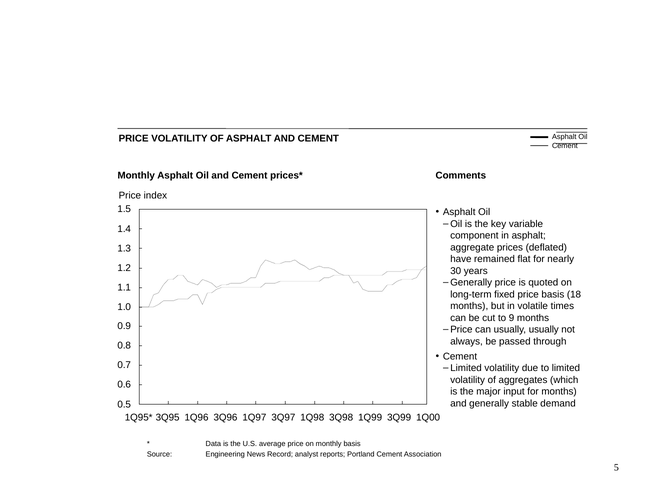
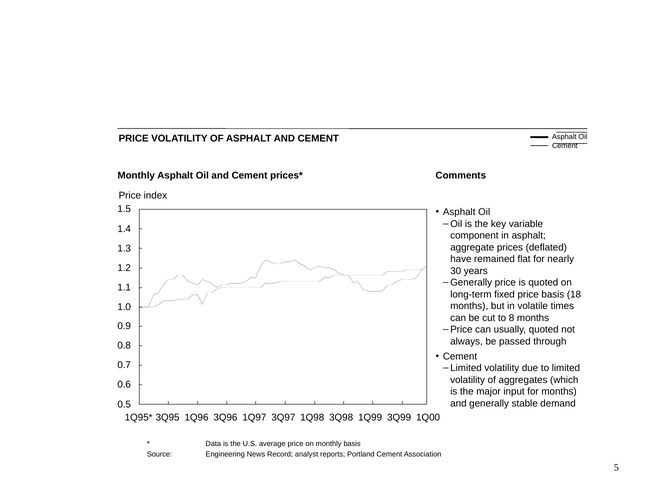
9: 9 -> 8 (512, 318)
usually usually: usually -> quoted (544, 330)
